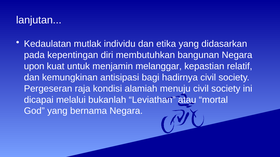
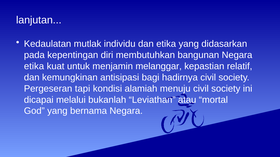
upon: upon -> etika (34, 66)
raja: raja -> tapi (83, 89)
